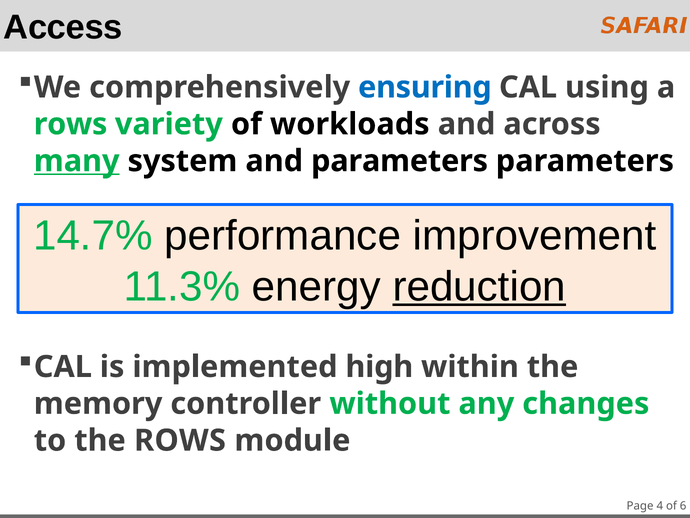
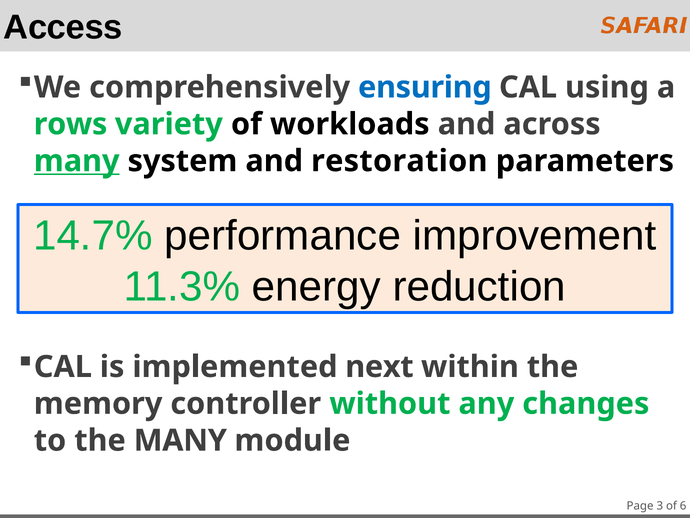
and parameters: parameters -> restoration (399, 161)
reduction underline: present -> none (479, 286)
high: high -> next (379, 366)
the ROWS: ROWS -> MANY (180, 440)
4: 4 -> 3 (660, 505)
